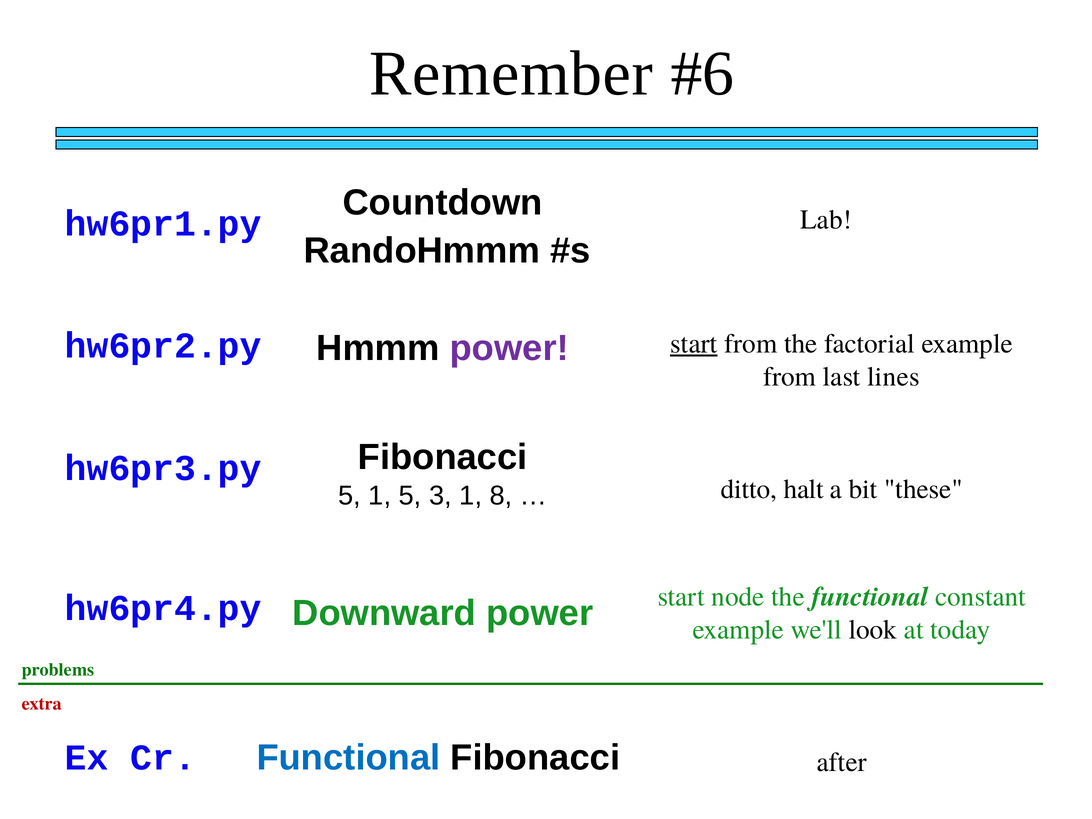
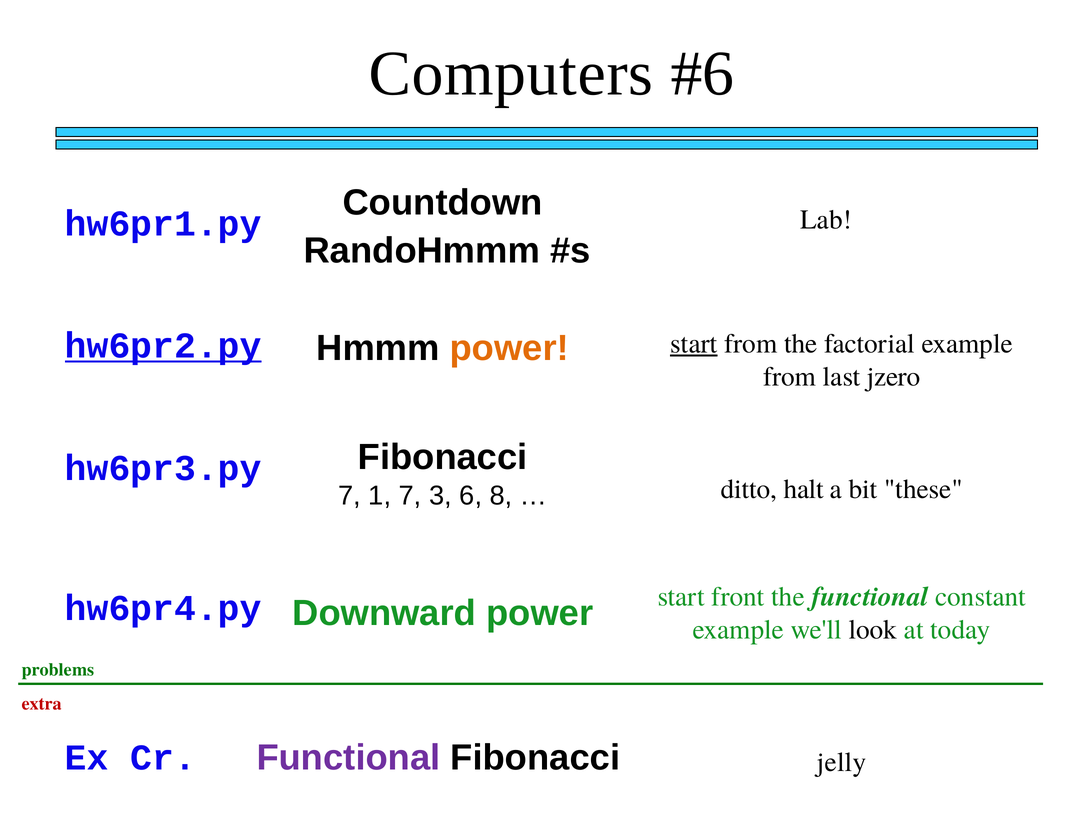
Remember: Remember -> Computers (511, 74)
power colour: purple -> orange (509, 348)
hw6pr2.py underline: none -> present (163, 346)
lines: lines -> jzero (894, 377)
5: 5 -> 7 (350, 496)
1 5: 5 -> 7 (410, 496)
3 1: 1 -> 6 (471, 496)
node: node -> front (738, 597)
Functional colour: blue -> purple (348, 758)
after: after -> jelly (842, 762)
